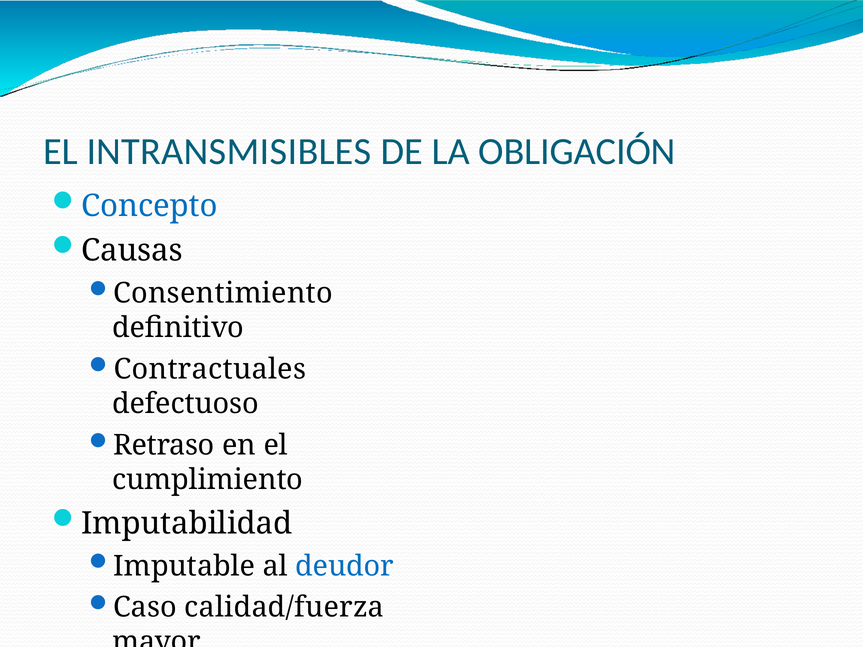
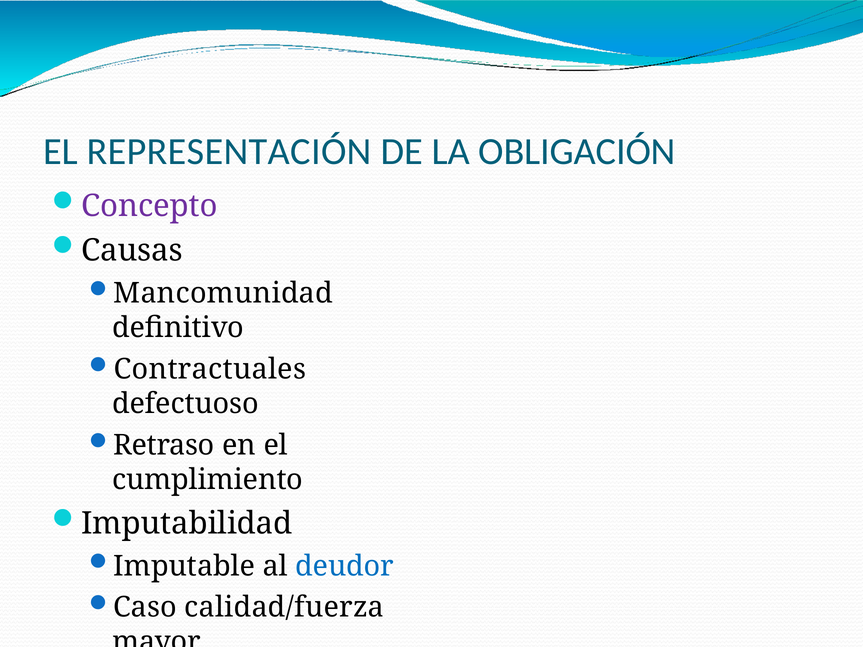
INTRANSMISIBLES: INTRANSMISIBLES -> REPRESENTACIÓN (229, 152)
Concepto colour: blue -> purple (149, 206)
Consentimiento: Consentimiento -> Mancomunidad (223, 294)
